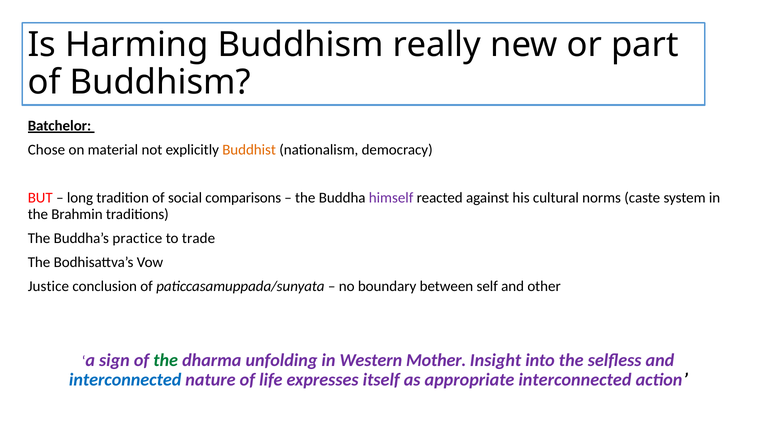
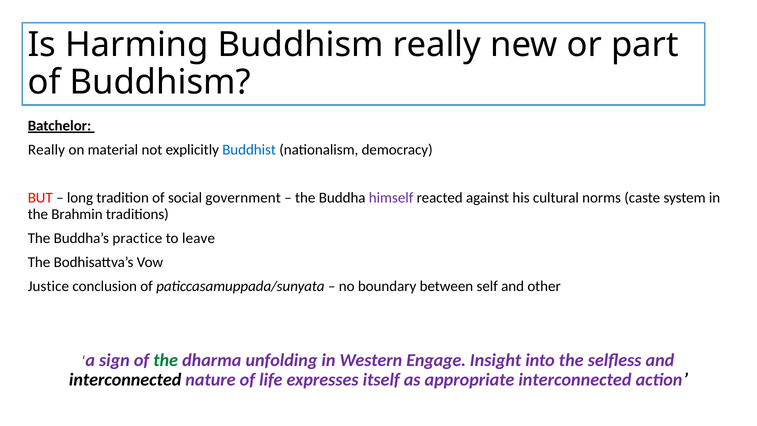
Chose: Chose -> Really (46, 150)
Buddhist colour: orange -> blue (249, 150)
comparisons: comparisons -> government (243, 198)
trade: trade -> leave (199, 238)
Mother: Mother -> Engage (436, 360)
interconnected colour: blue -> black (125, 380)
